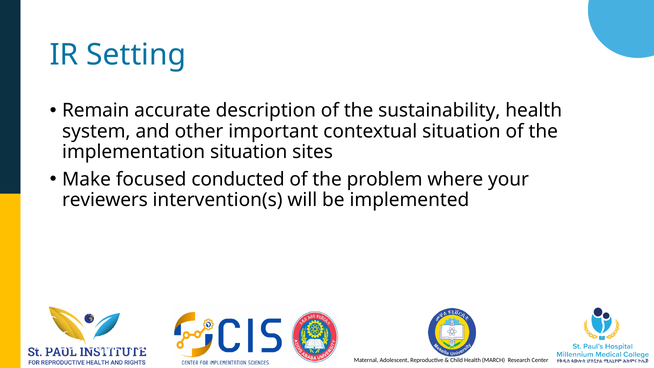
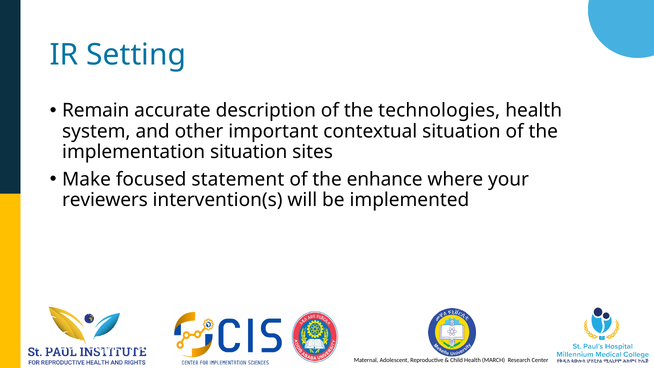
sustainability: sustainability -> technologies (439, 111)
conducted: conducted -> statement (238, 179)
problem: problem -> enhance (385, 179)
